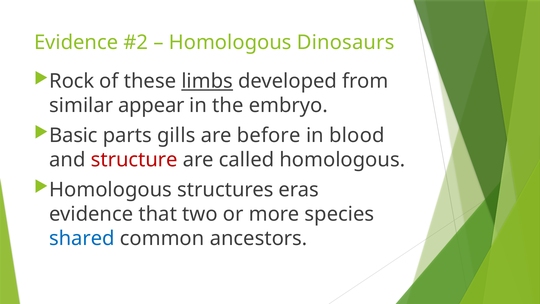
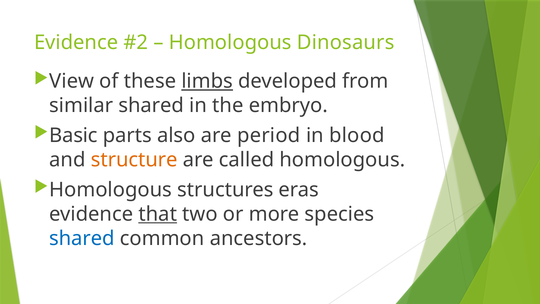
Rock: Rock -> View (72, 81)
similar appear: appear -> shared (151, 105)
gills: gills -> also (176, 135)
before: before -> period (269, 135)
structure colour: red -> orange (134, 160)
that underline: none -> present (158, 214)
